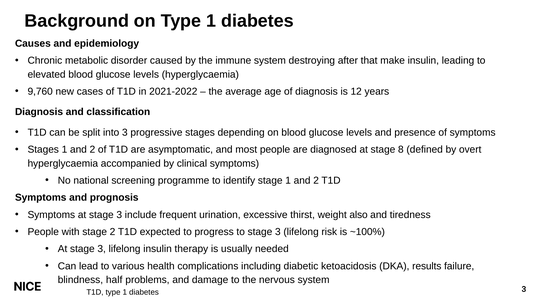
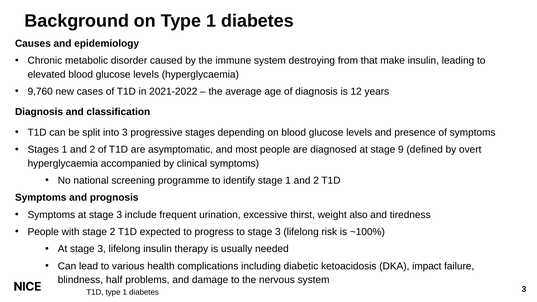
after: after -> from (348, 61)
8: 8 -> 9 (401, 150)
results: results -> impact (427, 266)
